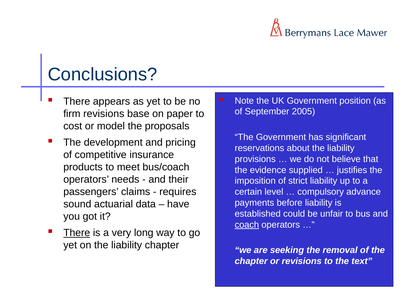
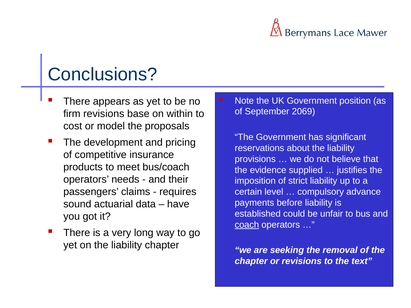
2005: 2005 -> 2069 (304, 112)
paper: paper -> within (180, 114)
There underline: present -> none (77, 233)
